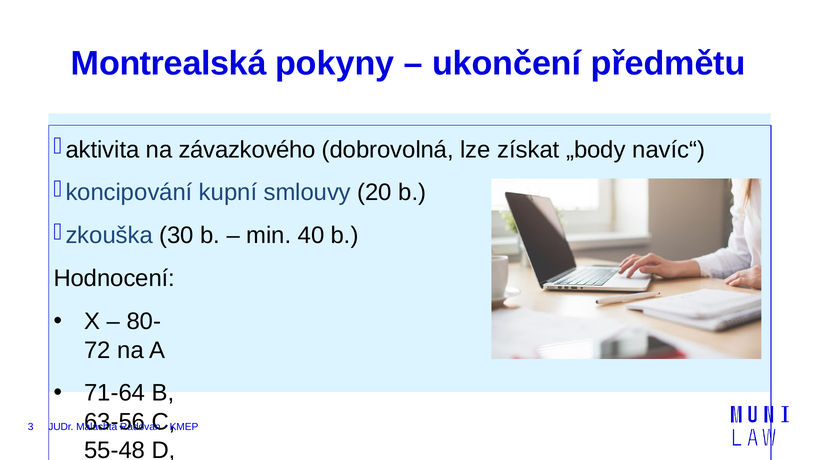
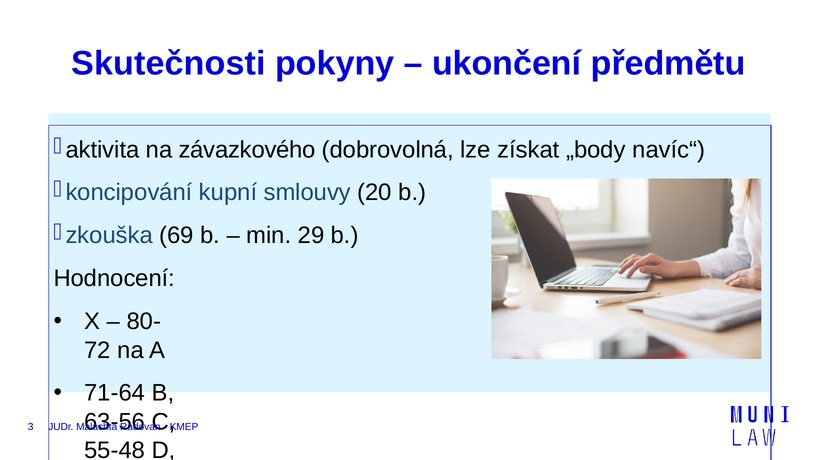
Montrealská: Montrealská -> Skutečnosti (169, 63)
30: 30 -> 69 (176, 236)
40: 40 -> 29 (311, 236)
